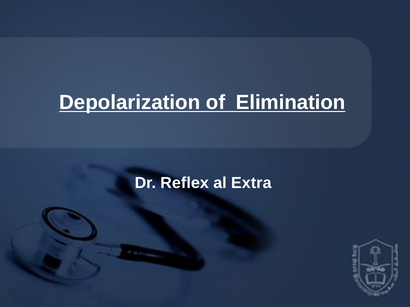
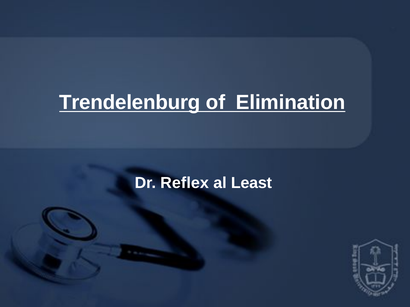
Depolarization: Depolarization -> Trendelenburg (130, 103)
Extra: Extra -> Least (251, 183)
